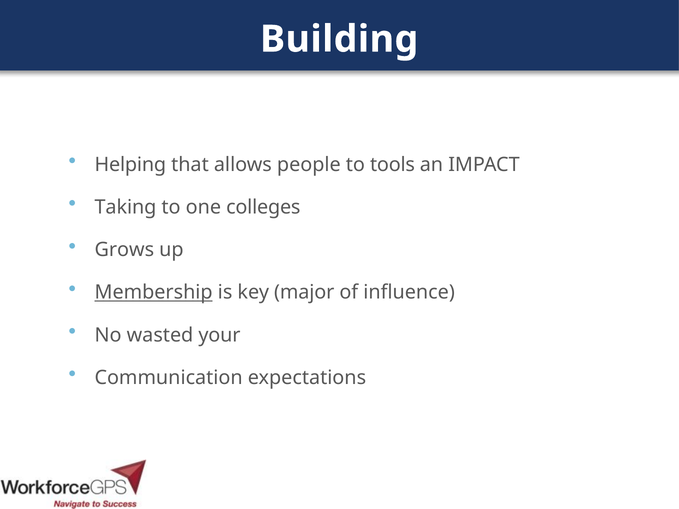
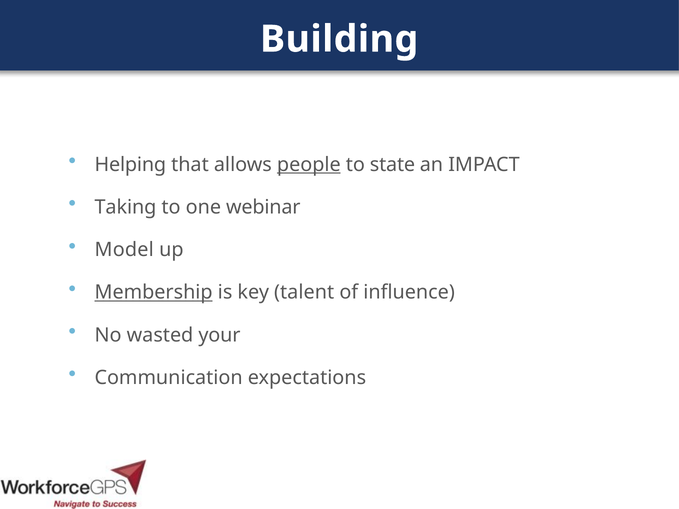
people underline: none -> present (309, 165)
tools: tools -> state (392, 165)
colleges: colleges -> webinar (263, 207)
Grows: Grows -> Model (124, 250)
major: major -> talent (304, 293)
